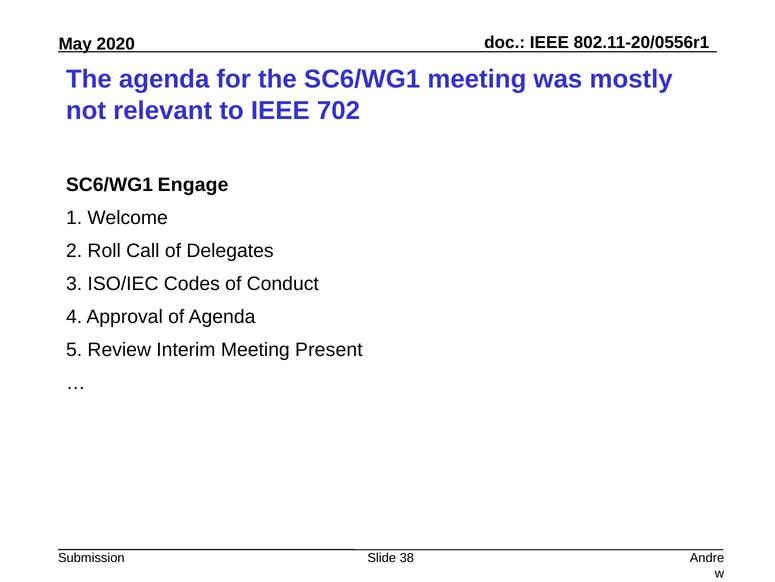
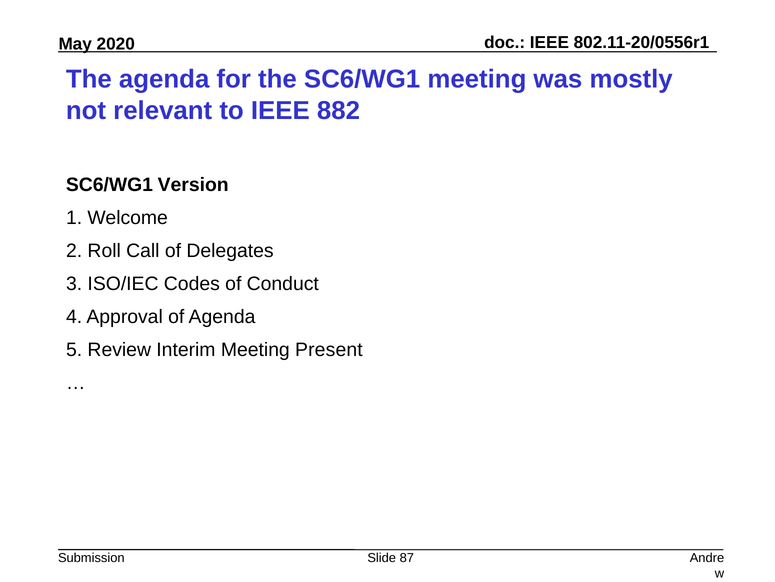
702: 702 -> 882 (338, 110)
Engage: Engage -> Version (193, 185)
38: 38 -> 87 (407, 557)
